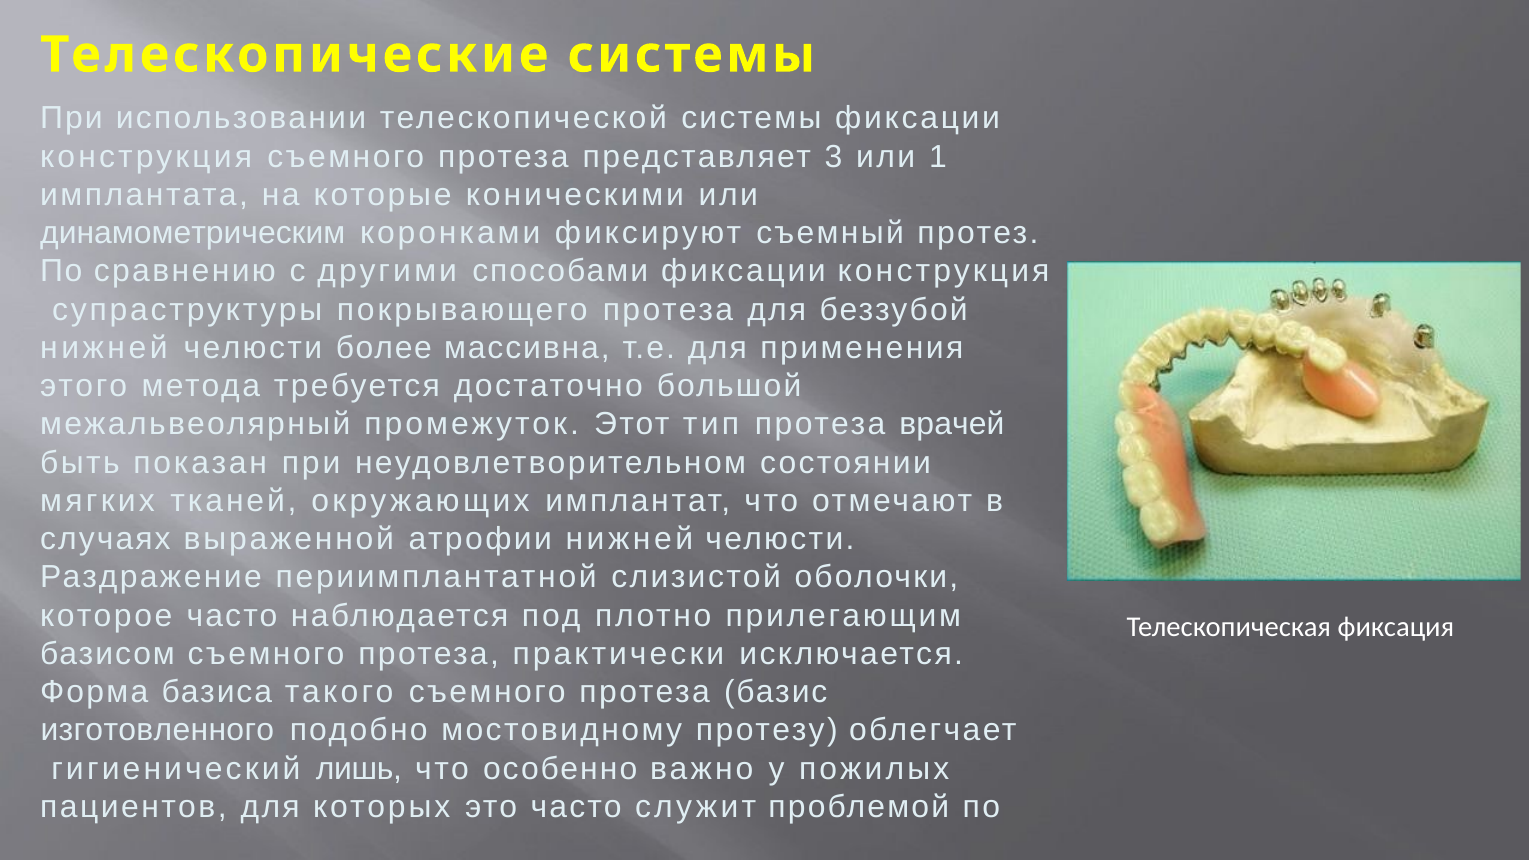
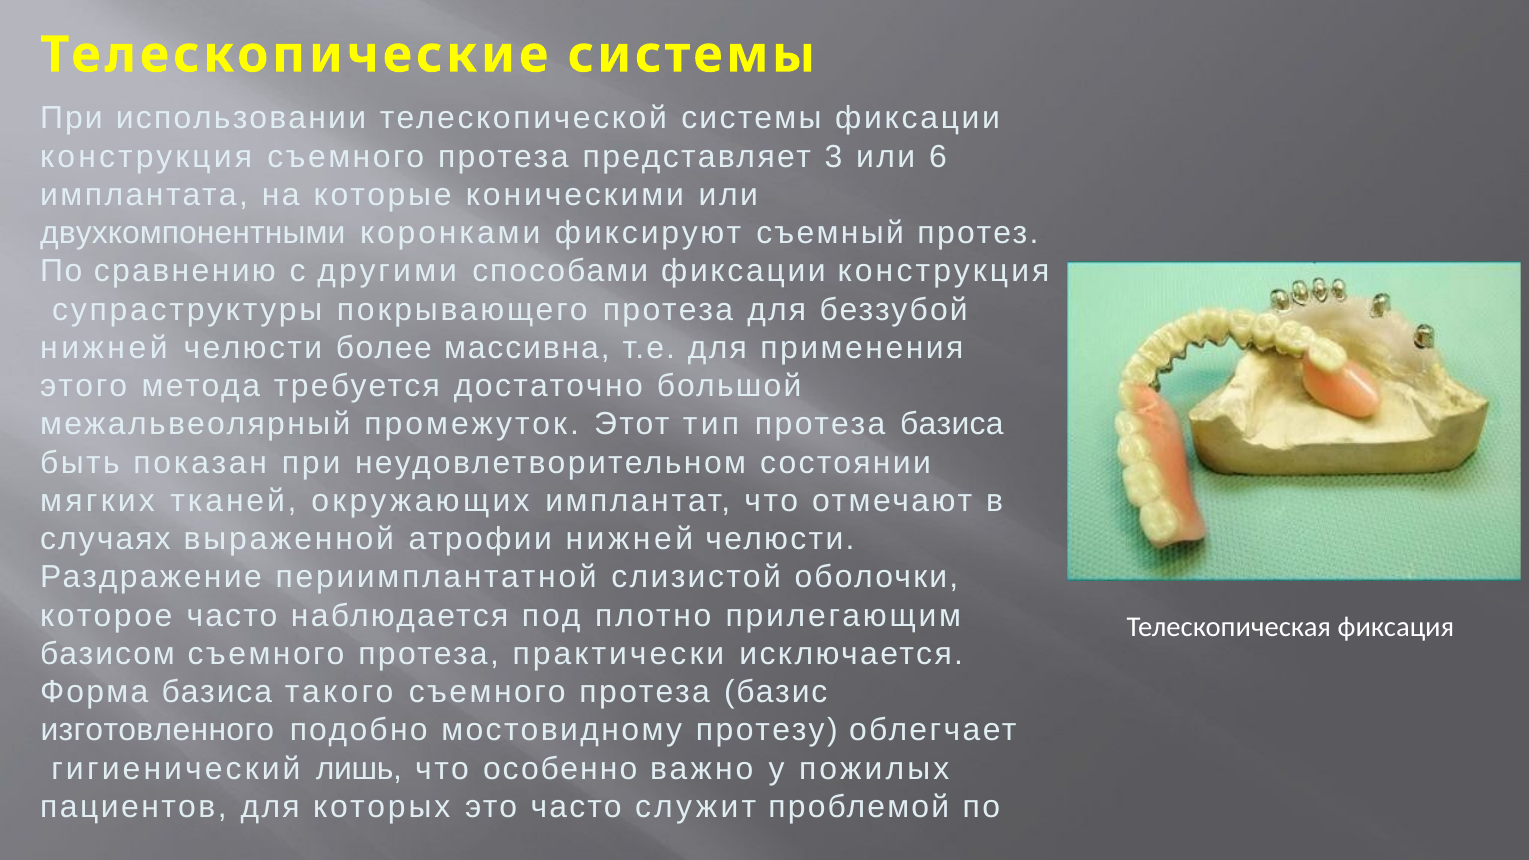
1: 1 -> 6 (938, 157)
динамометрическим: динамометрическим -> двухкомпонентными (193, 233)
протеза врачей: врачей -> базиса (952, 424)
